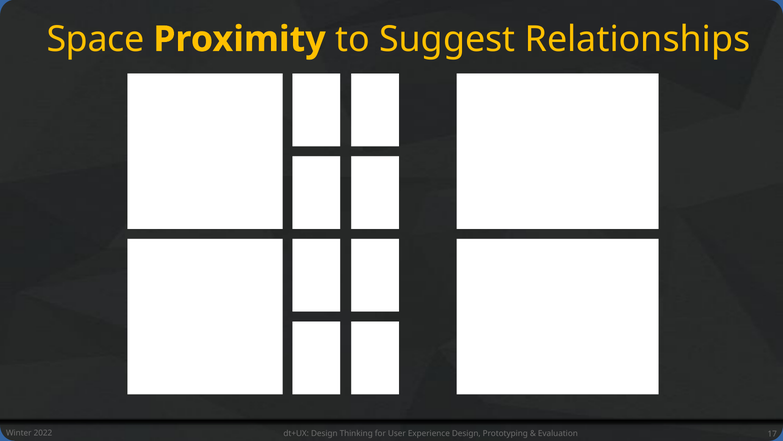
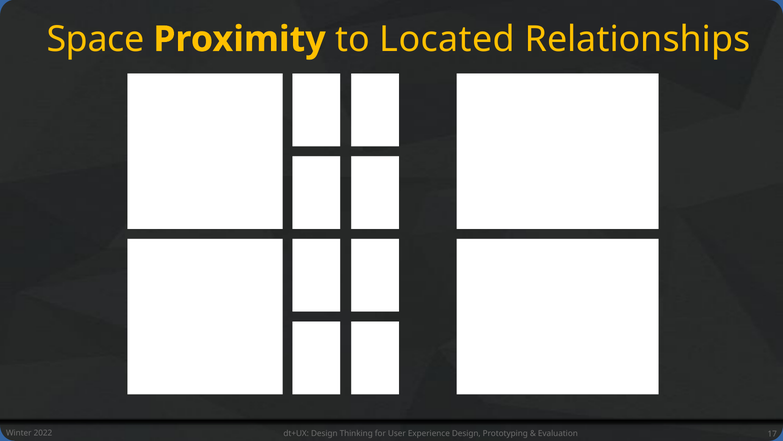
Suggest: Suggest -> Located (447, 39)
